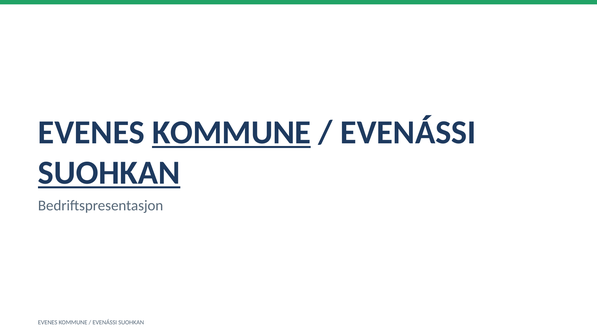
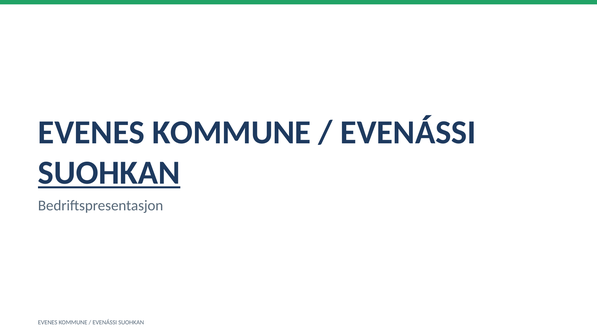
KOMMUNE underline: present -> none (232, 132)
